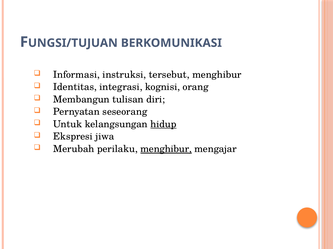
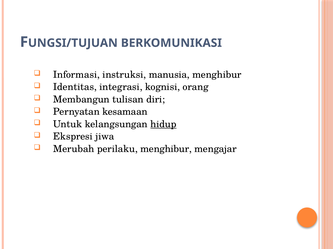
tersebut: tersebut -> manusia (169, 75)
seseorang: seseorang -> kesamaan (125, 112)
menghibur underline: present -> none (166, 149)
